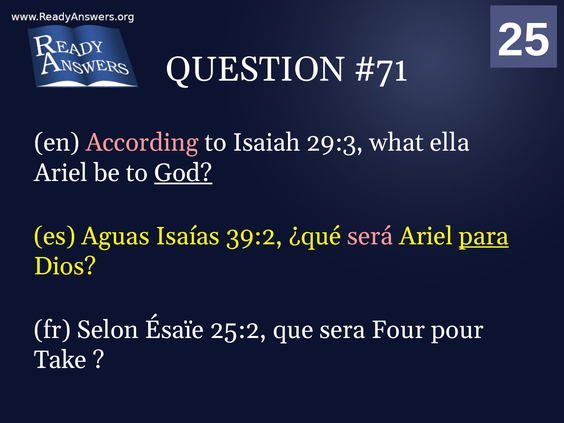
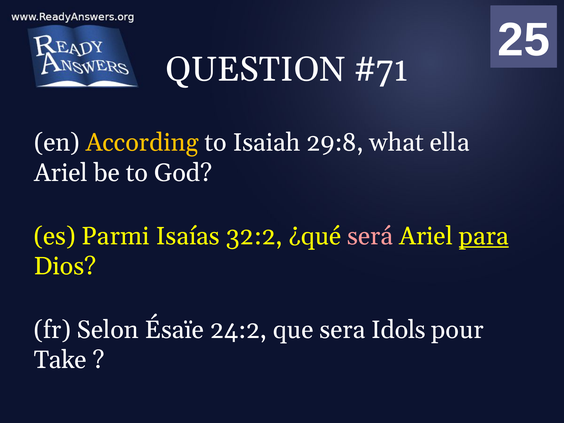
According colour: pink -> yellow (142, 143)
29:3: 29:3 -> 29:8 (335, 143)
God underline: present -> none (183, 173)
Aguas: Aguas -> Parmi (116, 236)
39:2: 39:2 -> 32:2 (254, 236)
25:2: 25:2 -> 24:2 (239, 330)
Four: Four -> Idols (398, 330)
